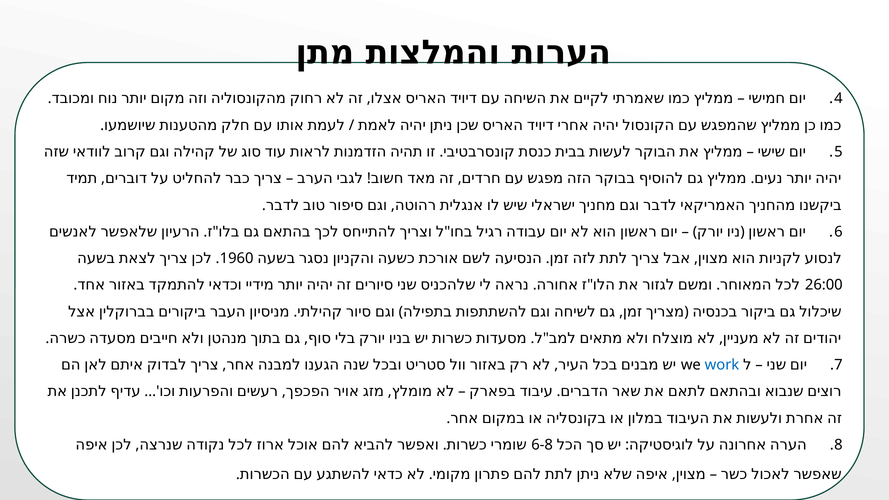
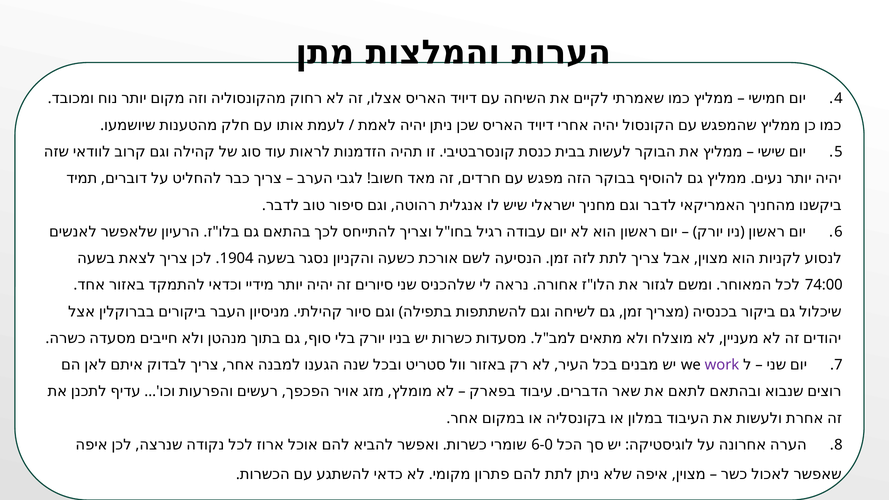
1960: 1960 -> 1904 (237, 258)
26:00: 26:00 -> 74:00 (824, 285)
work colour: blue -> purple (722, 365)
6-8: 6-8 -> 6-0 (542, 445)
